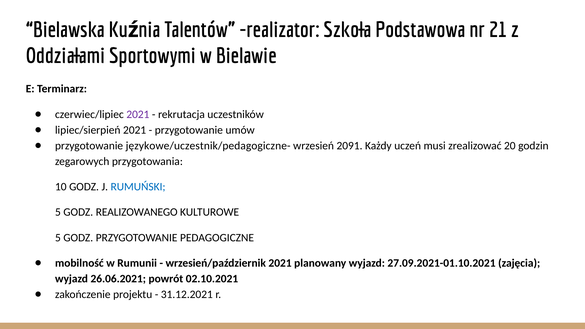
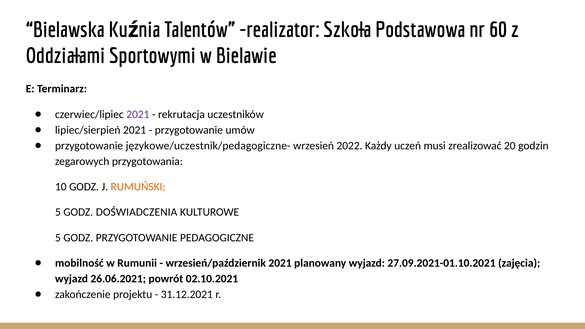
21: 21 -> 60 (498, 30)
2091: 2091 -> 2022 (350, 146)
RUMUŃSKI colour: blue -> orange (138, 187)
REALIZOWANEGO: REALIZOWANEGO -> DOŚWIADCZENIA (137, 212)
